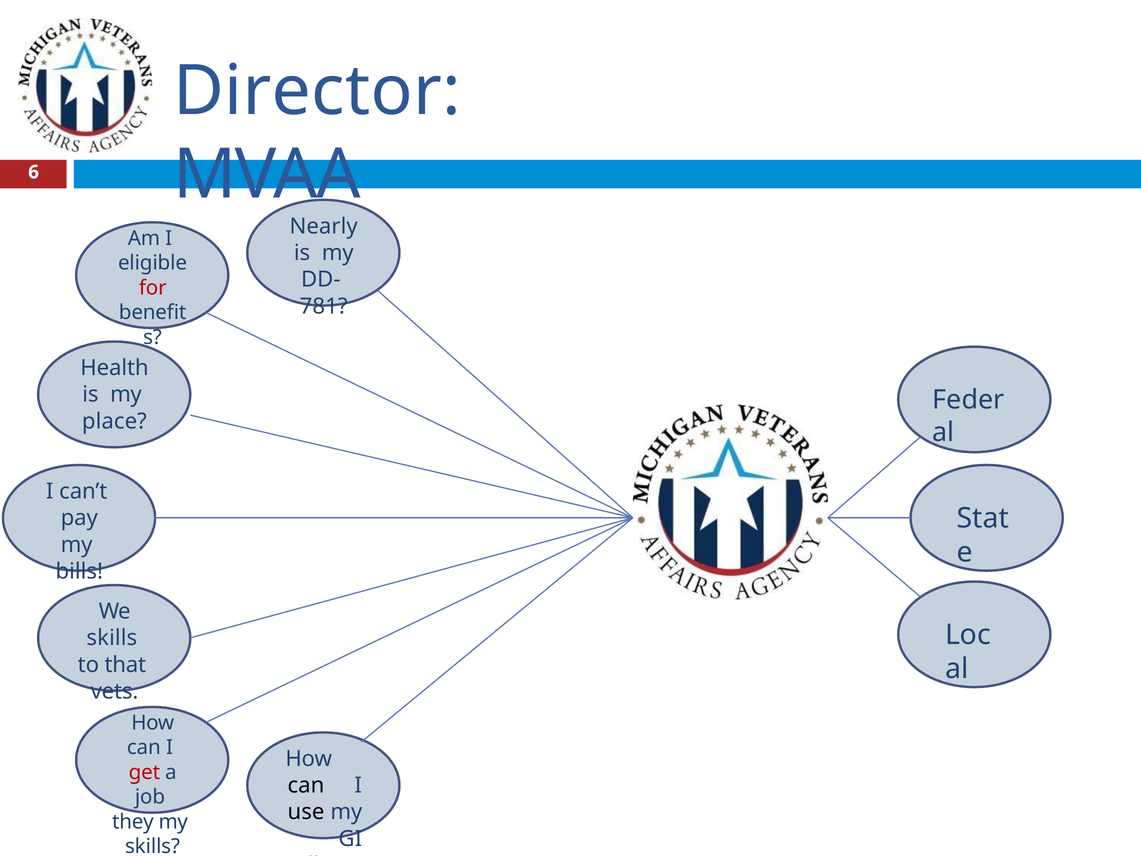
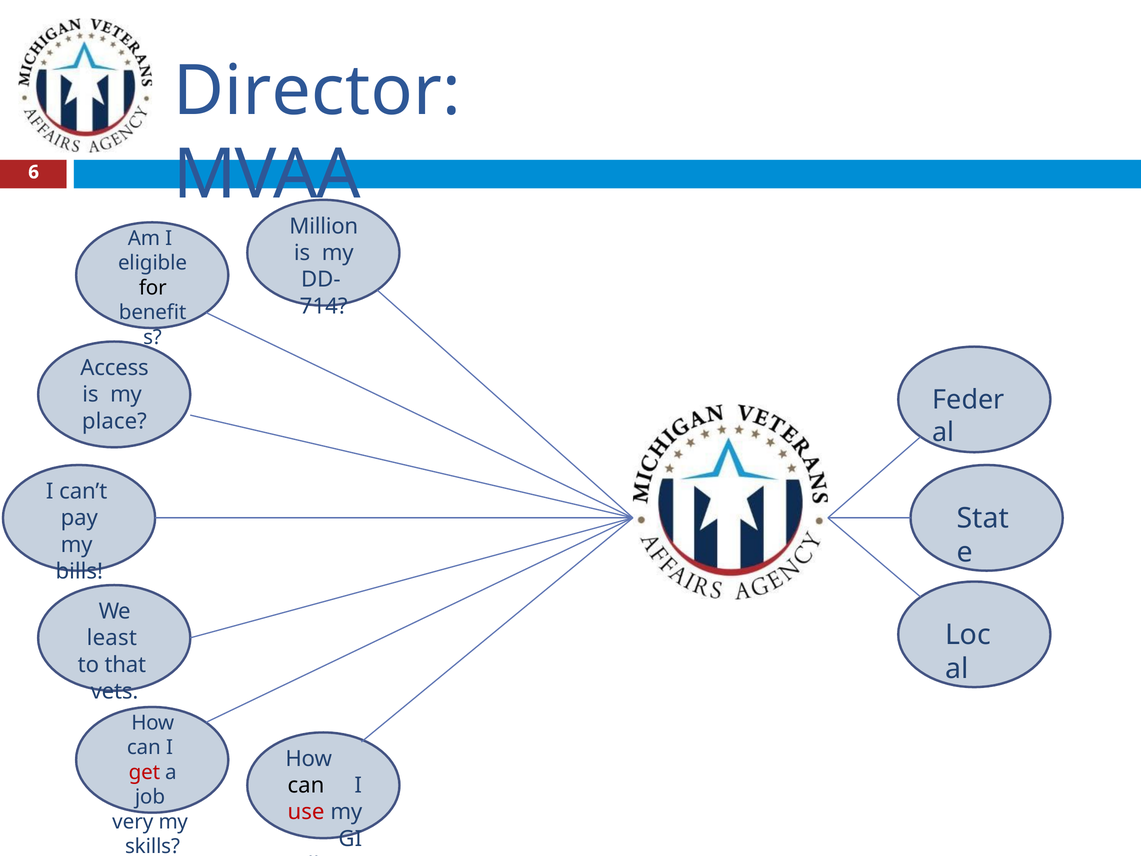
Nearly: Nearly -> Million (324, 226)
for colour: red -> black (153, 288)
781: 781 -> 714 (324, 306)
Health: Health -> Access (115, 368)
skills: skills -> least (112, 638)
use colour: black -> red (306, 812)
they: they -> very (133, 822)
